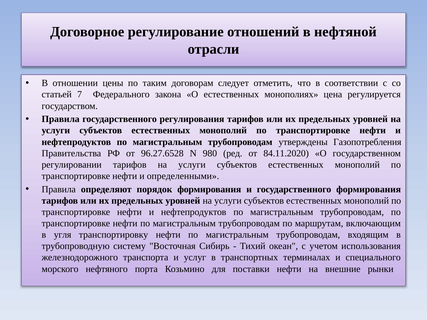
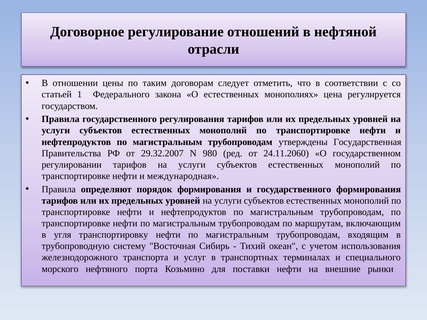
7: 7 -> 1 (80, 95)
Газопотребления: Газопотребления -> Государственная (367, 142)
96.27.6528: 96.27.6528 -> 29.32.2007 (162, 153)
84.11.2020: 84.11.2020 -> 24.11.2060 (286, 153)
определенными: определенными -> международная (183, 176)
